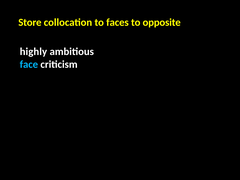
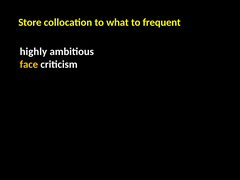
faces: faces -> what (118, 22)
opposite: opposite -> frequent (162, 22)
face colour: light blue -> yellow (29, 64)
